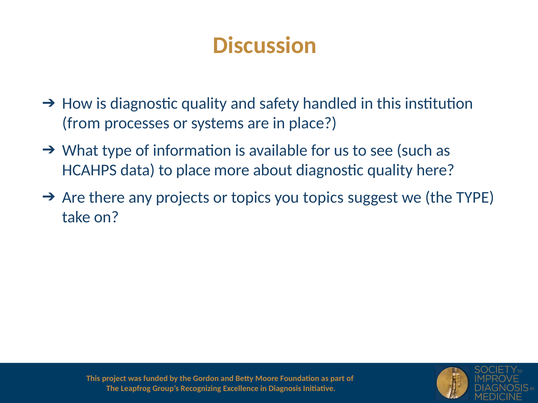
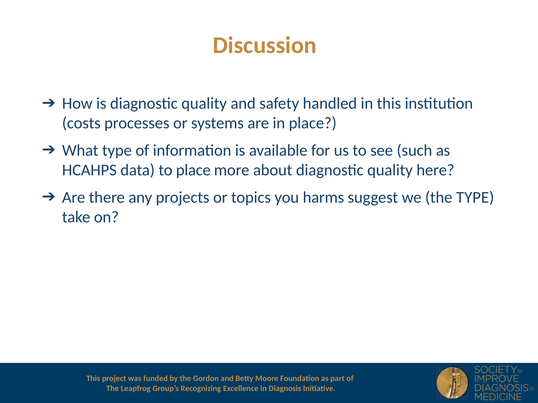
from: from -> costs (81, 123)
you topics: topics -> harms (323, 198)
